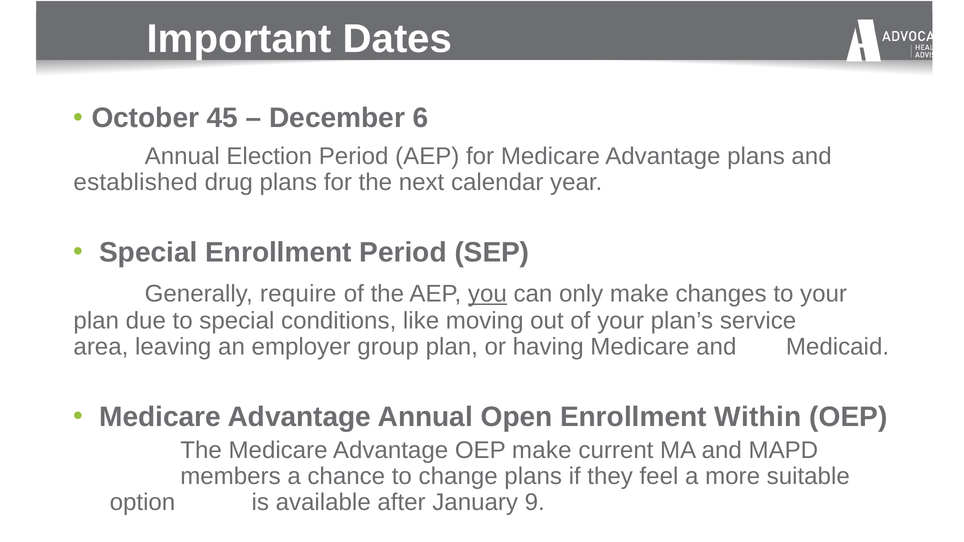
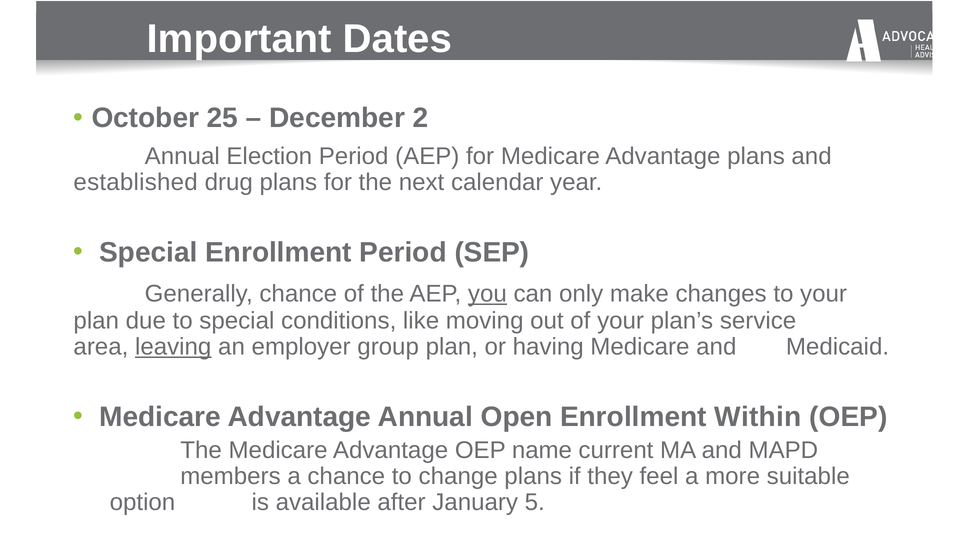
45: 45 -> 25 (223, 118)
6: 6 -> 2 (420, 118)
Generally require: require -> chance (298, 294)
leaving underline: none -> present (173, 347)
OEP make: make -> name (542, 450)
9: 9 -> 5 (535, 502)
